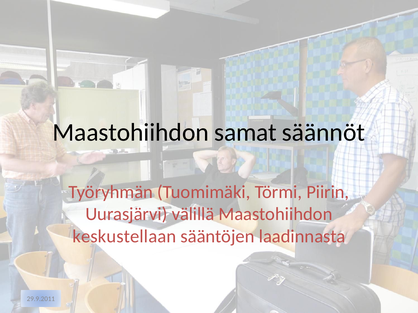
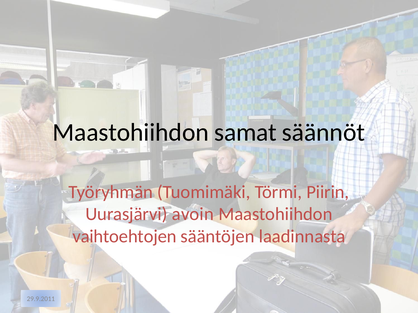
välillä: välillä -> avoin (193, 214)
keskustellaan: keskustellaan -> vaihtoehtojen (125, 237)
